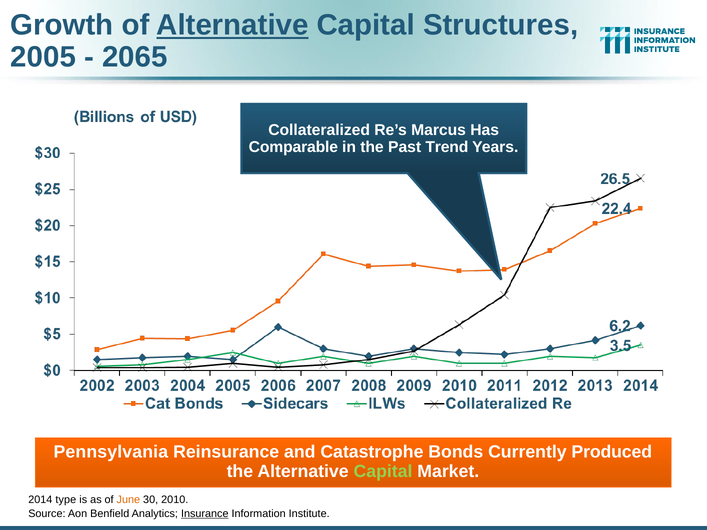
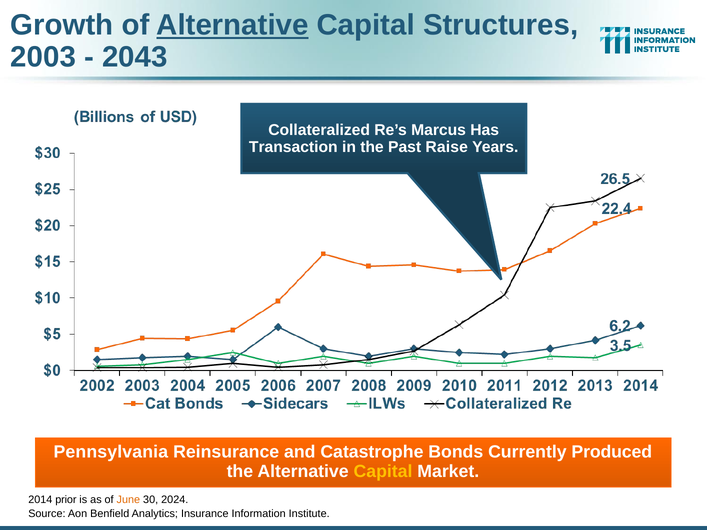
2005: 2005 -> 2003 (43, 57)
2065: 2065 -> 2043 (135, 57)
Comparable: Comparable -> Transaction (293, 147)
Trend: Trend -> Raise (447, 147)
Capital colour: light green -> yellow (383, 471)
type: type -> prior (66, 500)
2010: 2010 -> 2024 (175, 500)
Insurance underline: present -> none (205, 514)
